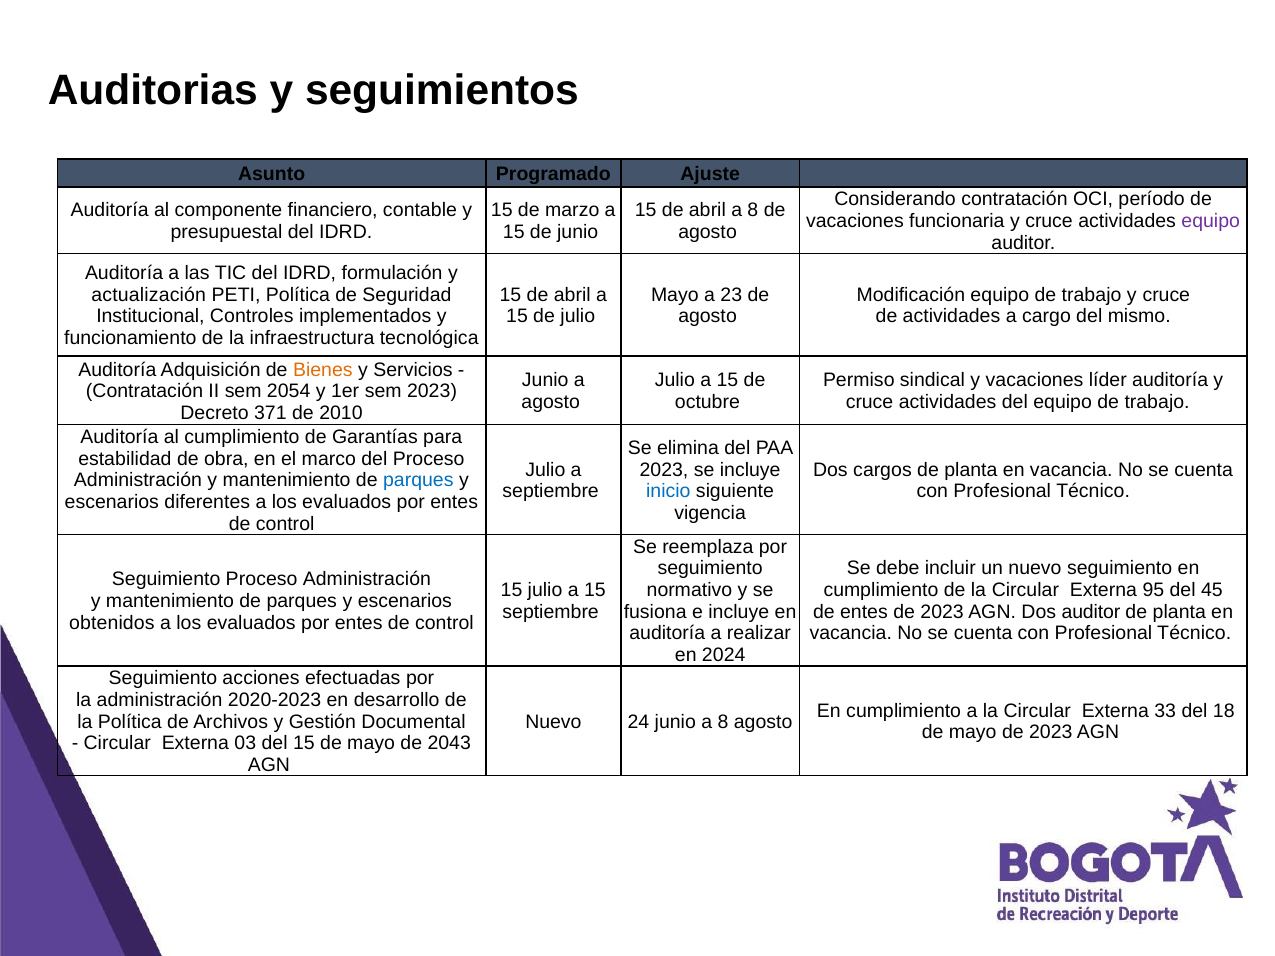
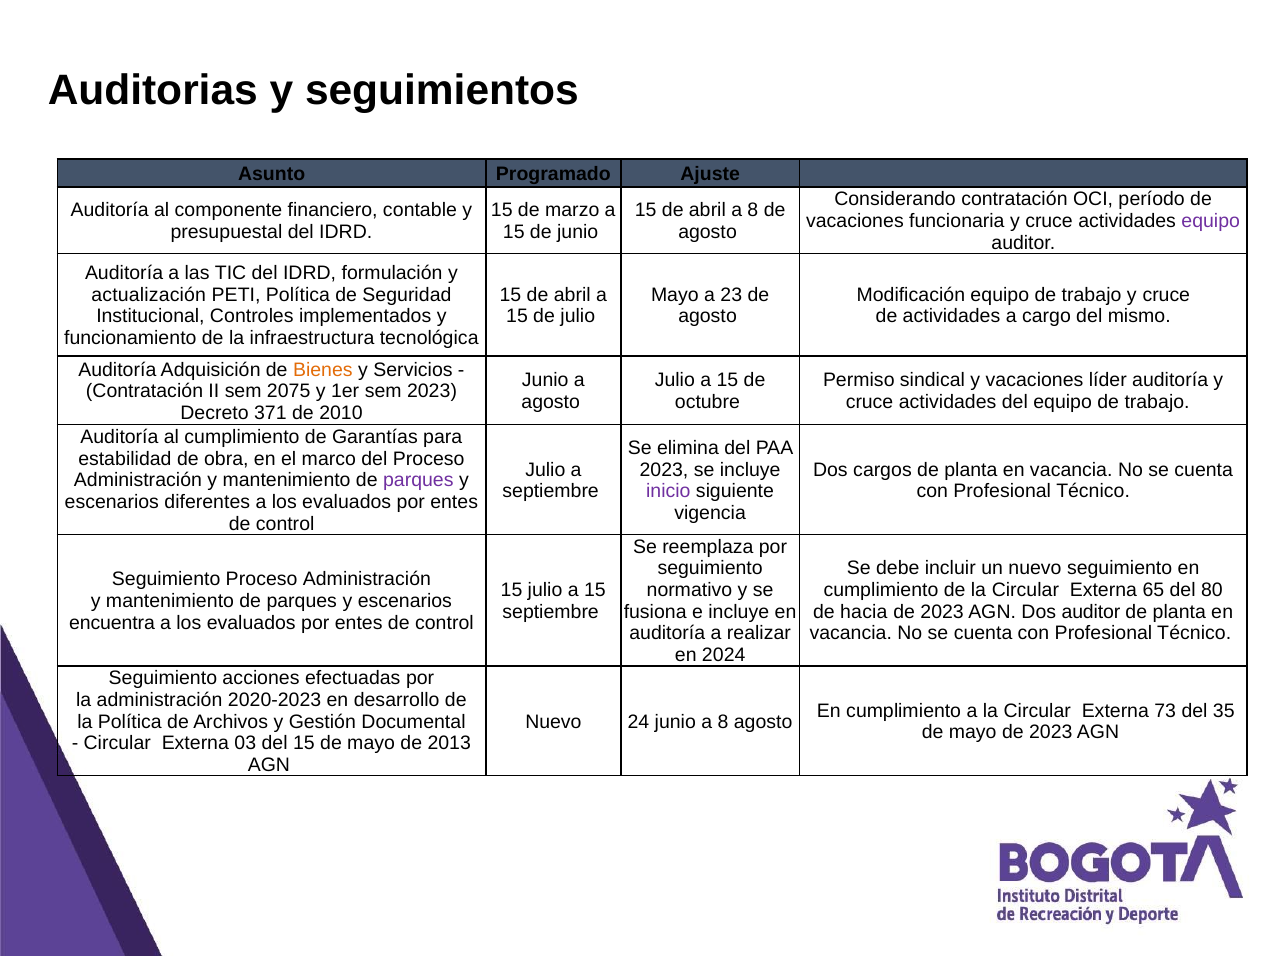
2054: 2054 -> 2075 (289, 391)
parques colour: blue -> purple (418, 481)
inicio colour: blue -> purple (668, 491)
95: 95 -> 65 (1153, 590)
45: 45 -> 80 (1212, 590)
de entes: entes -> hacia (864, 612)
obtenidos: obtenidos -> encuentra (112, 623)
33: 33 -> 73 (1165, 711)
18: 18 -> 35 (1224, 711)
2043: 2043 -> 2013 (449, 744)
